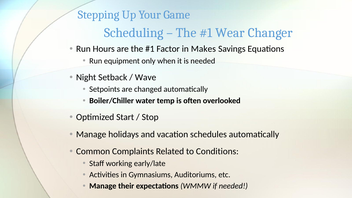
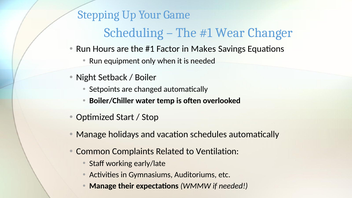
Wave: Wave -> Boiler (146, 77)
Conditions: Conditions -> Ventilation (217, 151)
